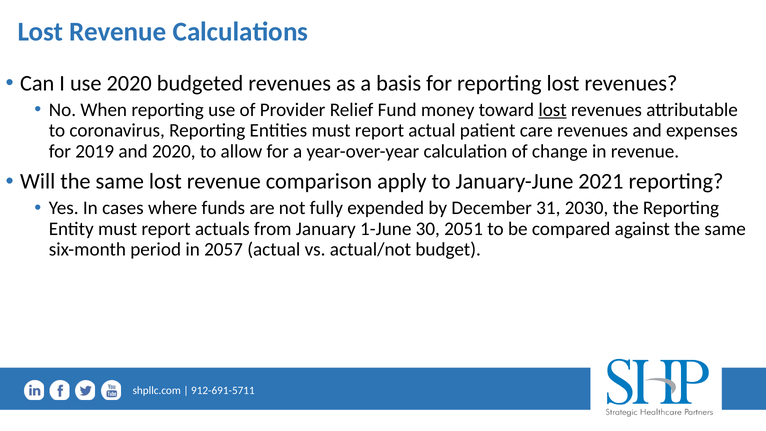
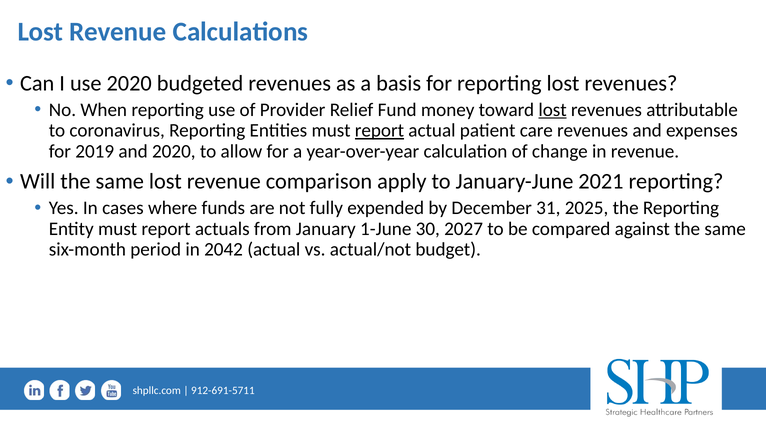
report underline: none -> present (379, 130)
2030: 2030 -> 2025 (587, 208)
2051: 2051 -> 2027 (464, 229)
2057: 2057 -> 2042 (224, 249)
